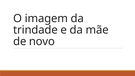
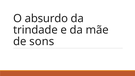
imagem: imagem -> absurdo (46, 18)
novo: novo -> sons (42, 41)
